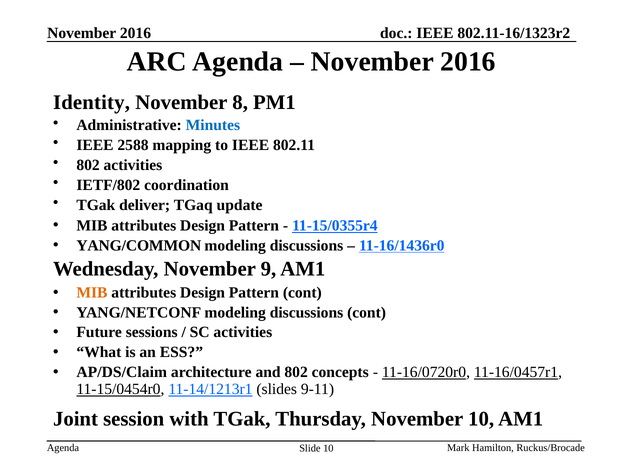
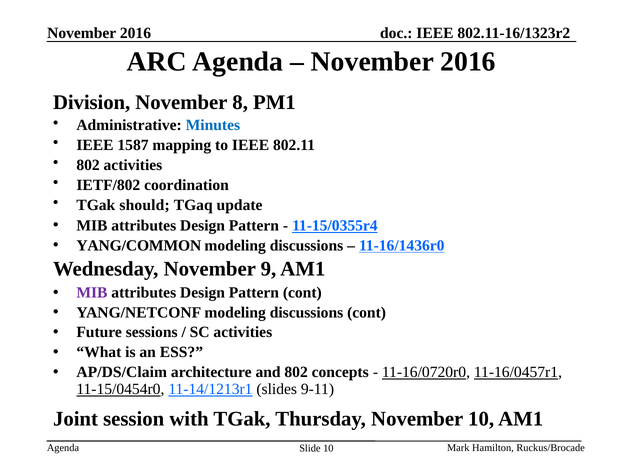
Identity: Identity -> Division (92, 102)
2588: 2588 -> 1587 (133, 145)
deliver: deliver -> should (145, 205)
MIB colour: orange -> purple (92, 293)
